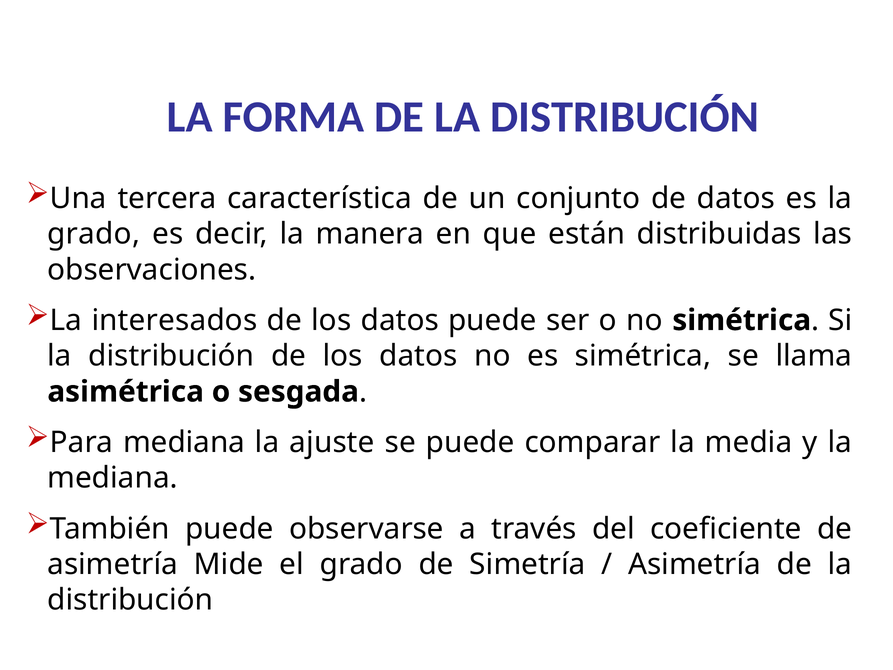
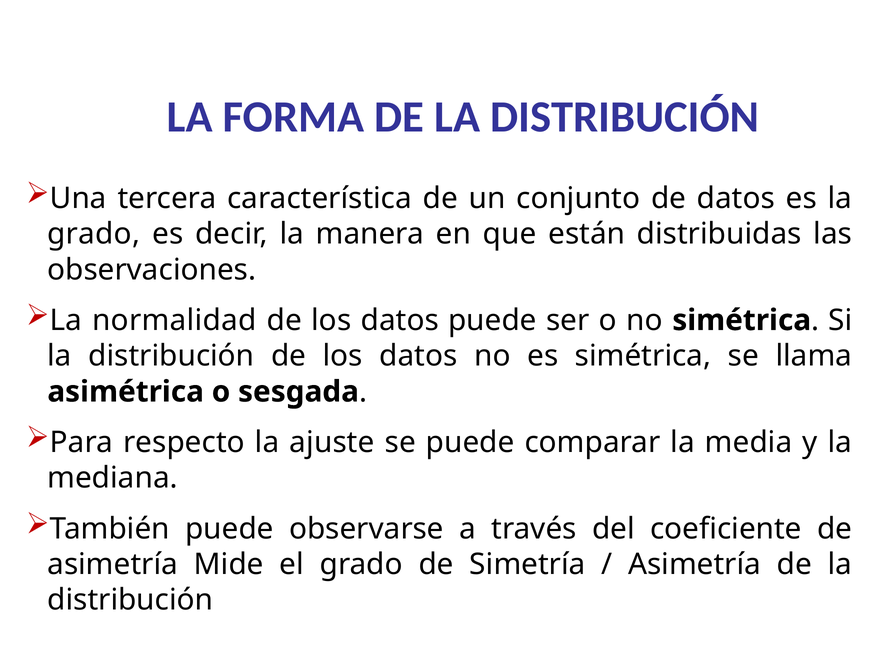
interesados: interesados -> normalidad (174, 320)
Para mediana: mediana -> respecto (184, 442)
